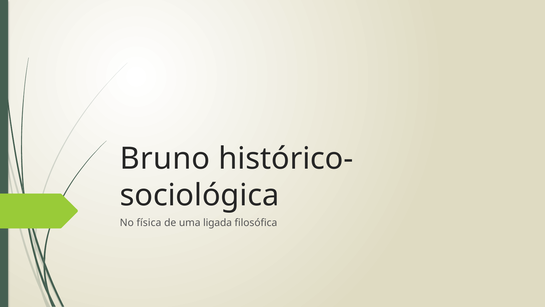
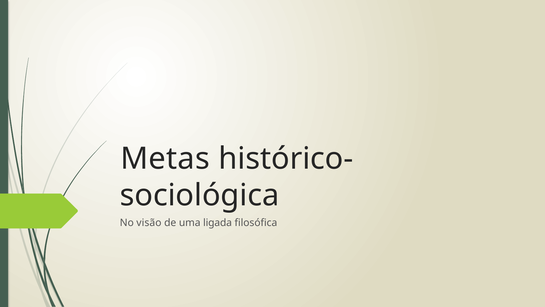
Bruno: Bruno -> Metas (165, 158)
física: física -> visão (149, 222)
